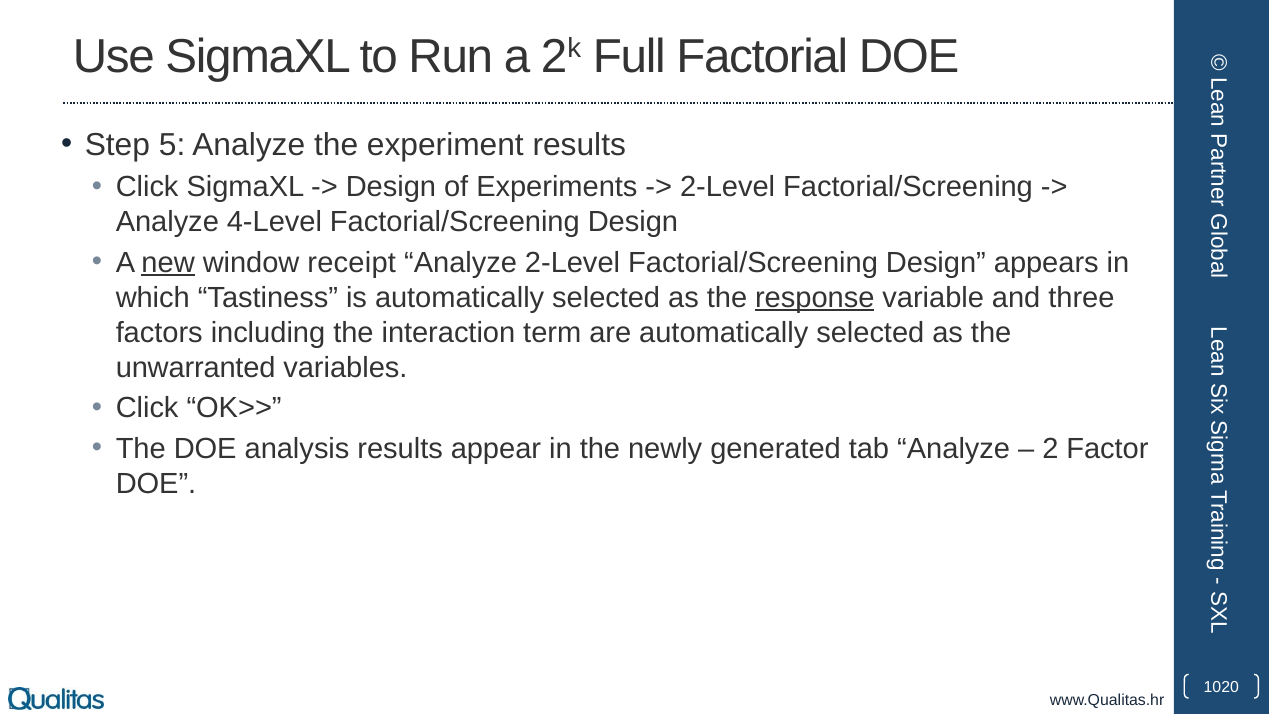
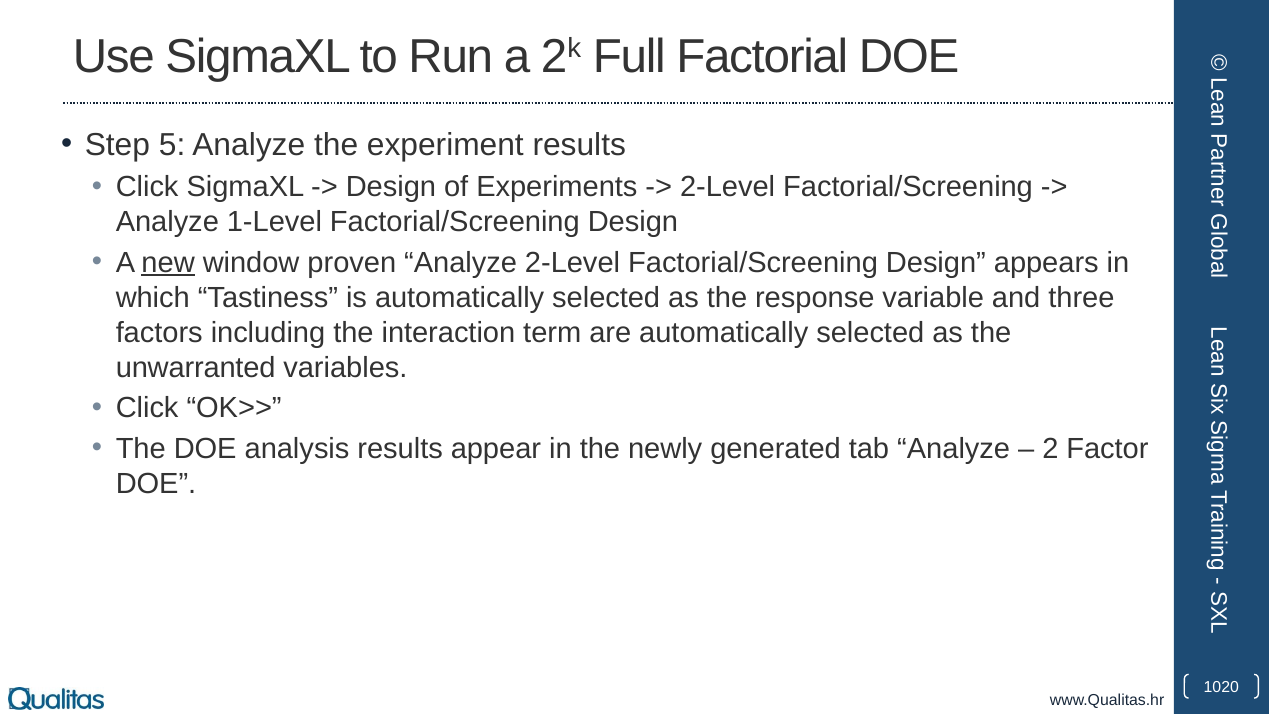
4-Level: 4-Level -> 1-Level (274, 222)
receipt: receipt -> proven (352, 263)
response underline: present -> none (815, 298)
